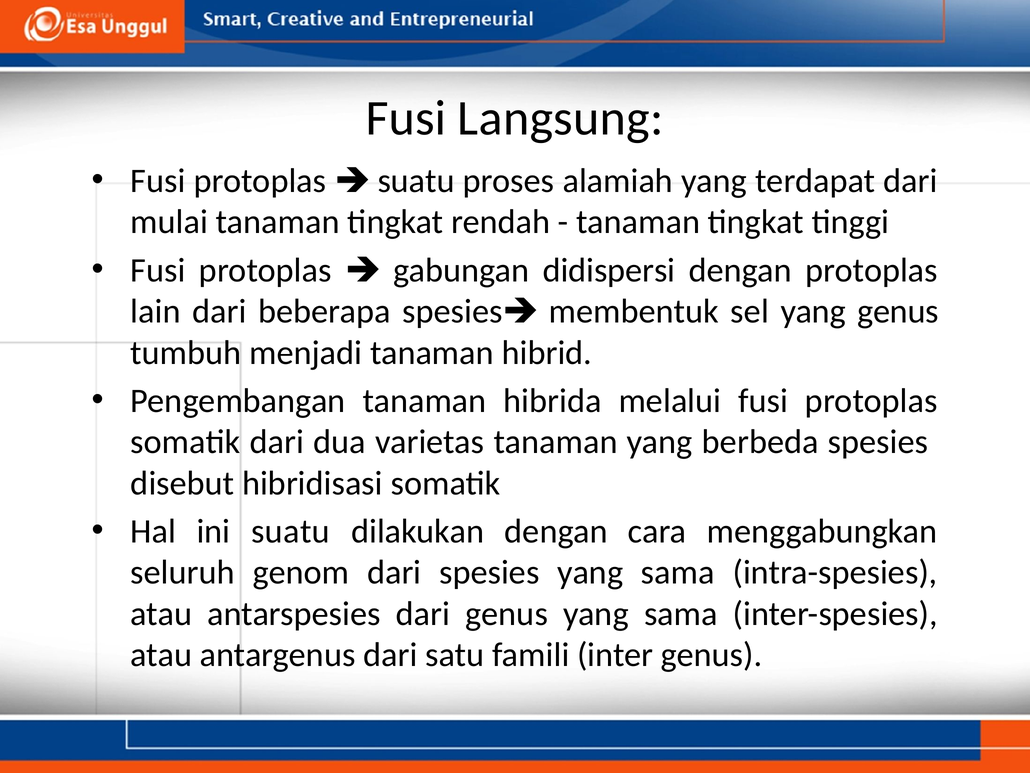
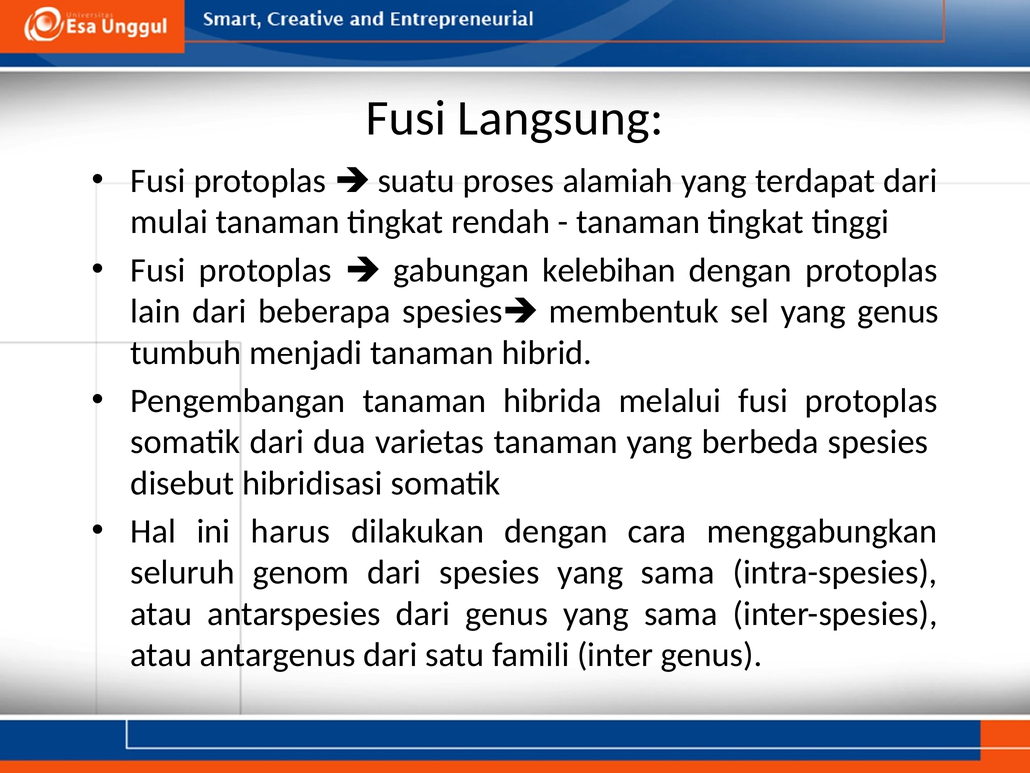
didispersi: didispersi -> kelebihan (609, 270)
ini suatu: suatu -> harus (291, 531)
